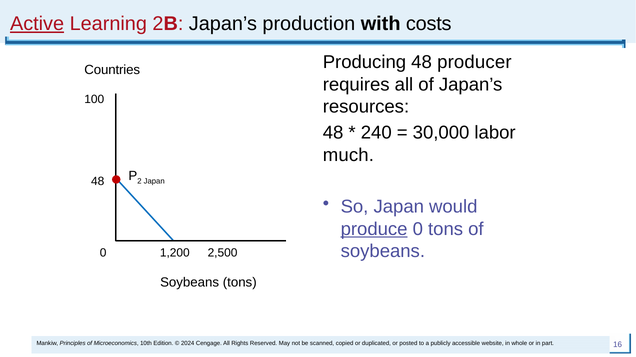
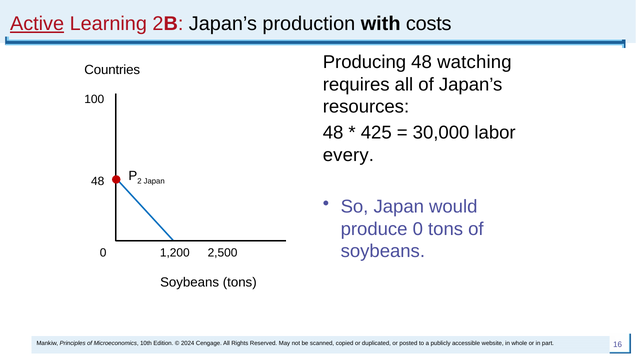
producer: producer -> watching (474, 63)
240: 240 -> 425 (376, 133)
much: much -> every (348, 155)
produce underline: present -> none (374, 230)
